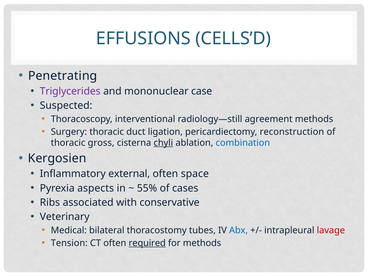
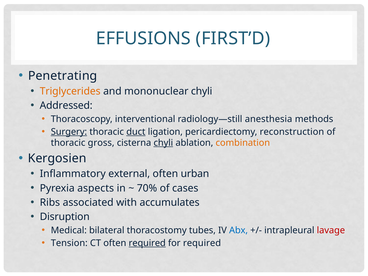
CELLS’D: CELLS’D -> FIRST’D (233, 39)
Triglycerides colour: purple -> orange (70, 91)
mononuclear case: case -> chyli (202, 91)
Suspected: Suspected -> Addressed (66, 106)
agreement: agreement -> anesthesia (269, 119)
Surgery underline: none -> present (69, 132)
duct underline: none -> present (136, 132)
combination colour: blue -> orange (243, 143)
space: space -> urban (195, 174)
55%: 55% -> 70% (147, 188)
conservative: conservative -> accumulates (170, 203)
Veterinary: Veterinary -> Disruption (65, 217)
for methods: methods -> required (202, 243)
